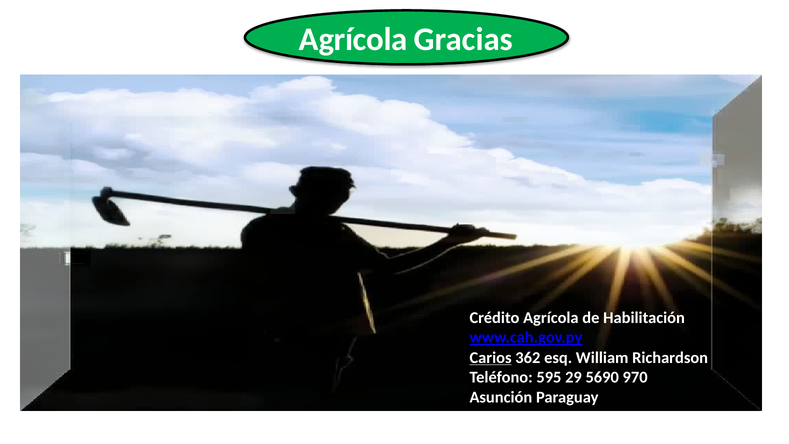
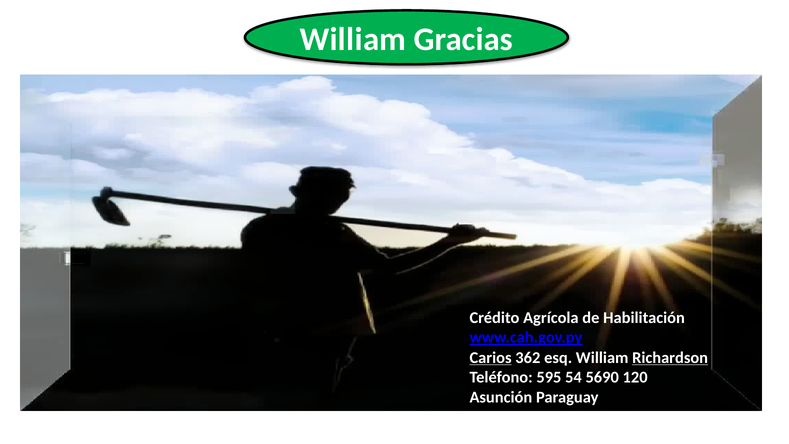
Agrícola: Agrícola -> William (353, 40)
Richardson underline: none -> present (670, 358)
29: 29 -> 54 (573, 377)
970: 970 -> 120 (635, 377)
